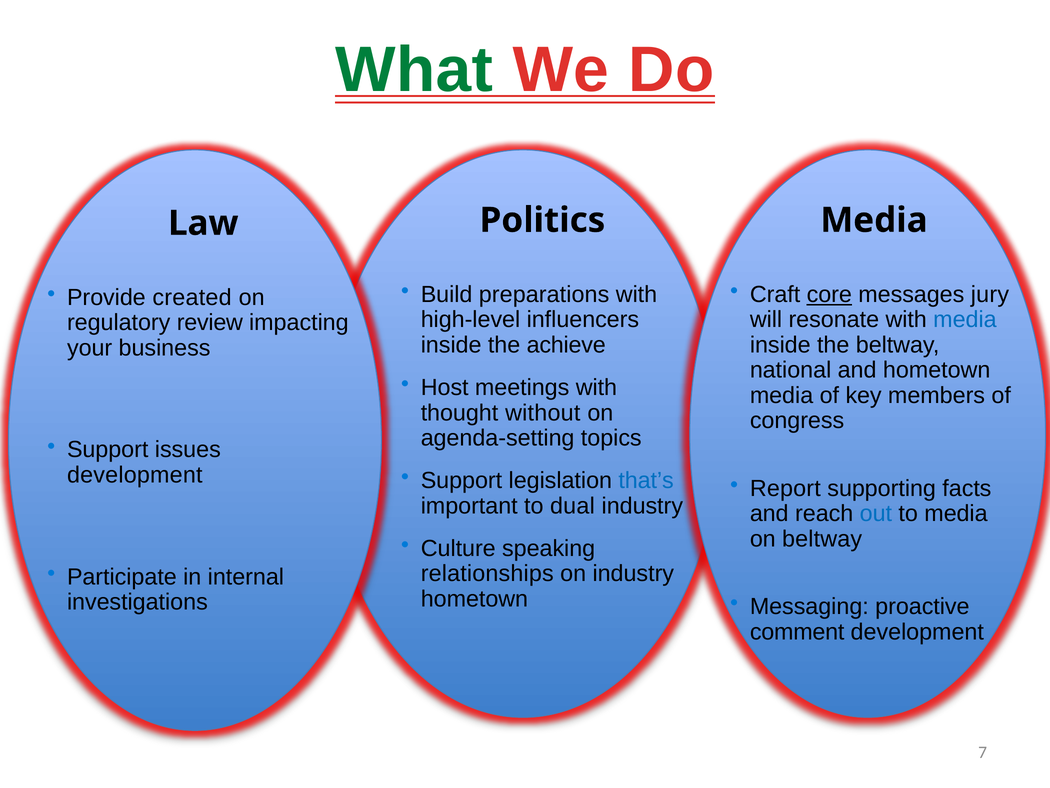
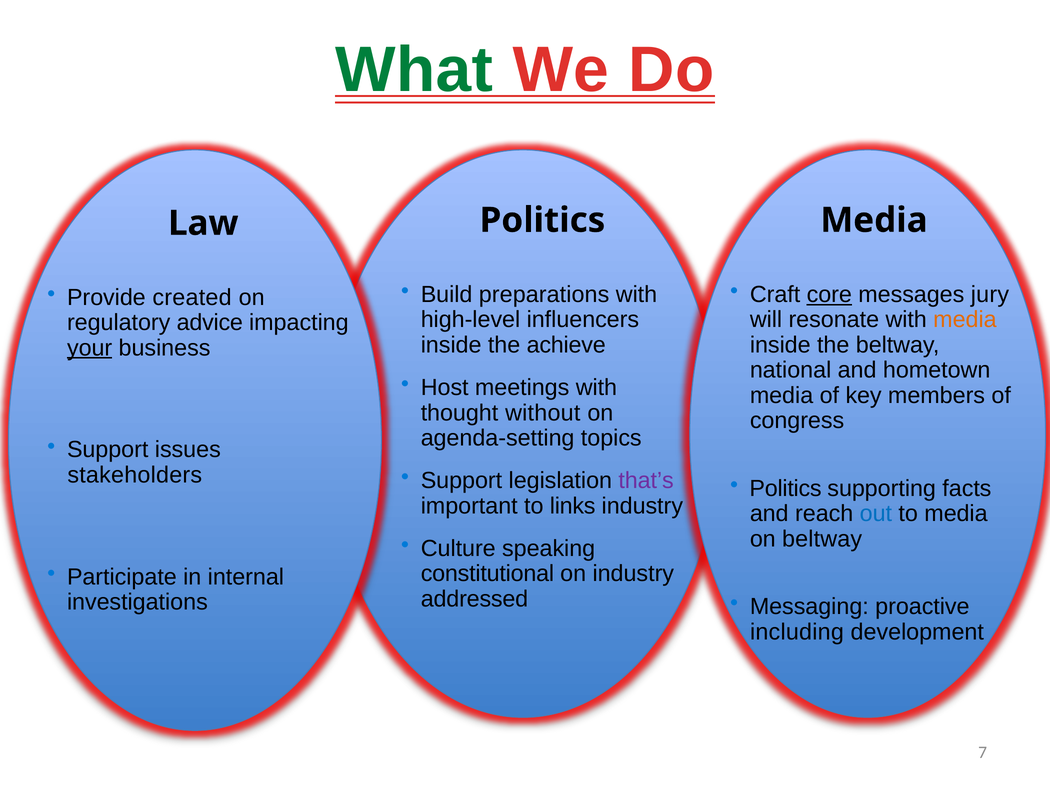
media colour: blue -> orange (965, 320)
review: review -> advice (210, 323)
your underline: none -> present (90, 348)
development: development -> stakeholders (135, 475)
that’s colour: blue -> purple (646, 480)
Report: Report -> Politics (786, 488)
dual: dual -> links (573, 506)
relationships: relationships -> constitutional (487, 573)
hometown: hometown -> addressed (474, 599)
comment: comment -> including (797, 632)
